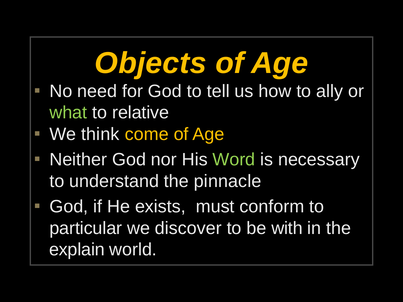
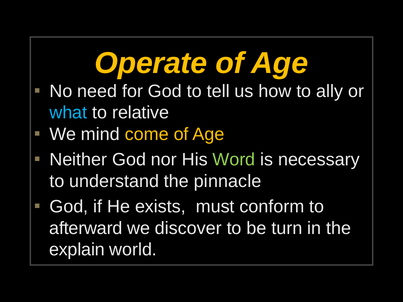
Objects: Objects -> Operate (151, 63)
what colour: light green -> light blue (68, 113)
think: think -> mind (100, 134)
particular: particular -> afterward (86, 228)
with: with -> turn (287, 228)
